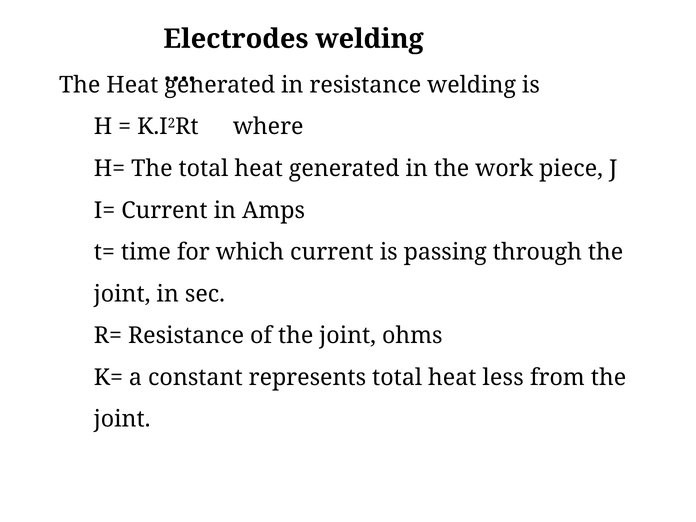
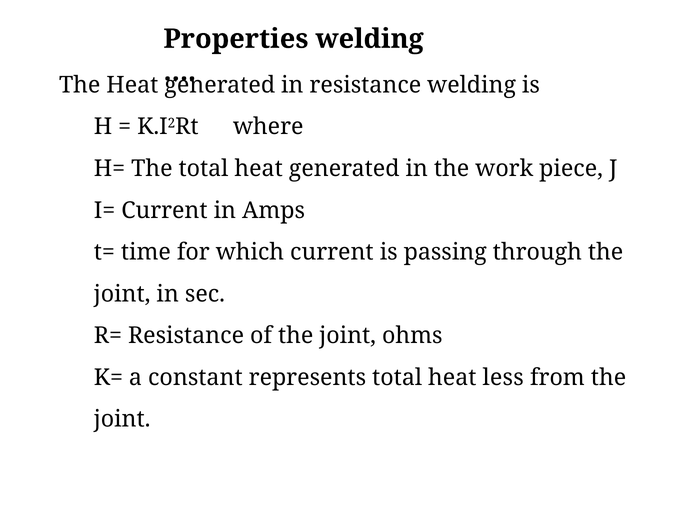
Electrodes: Electrodes -> Properties (236, 39)
